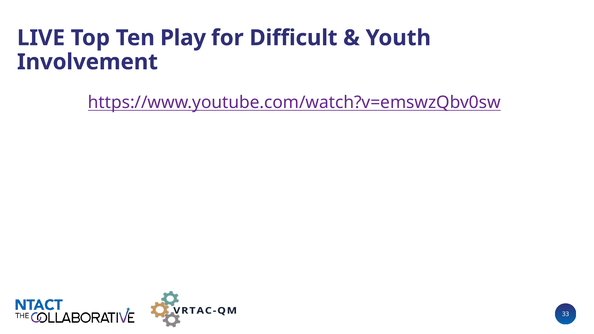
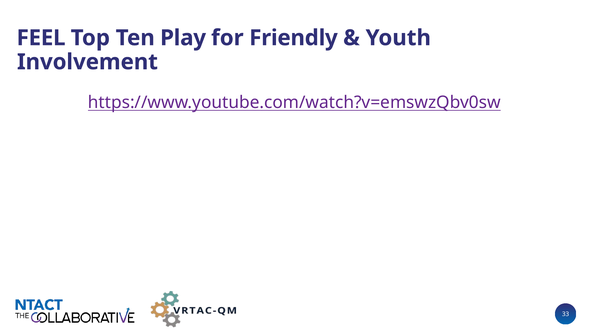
LIVE: LIVE -> FEEL (41, 38)
Difficult: Difficult -> Friendly (293, 38)
